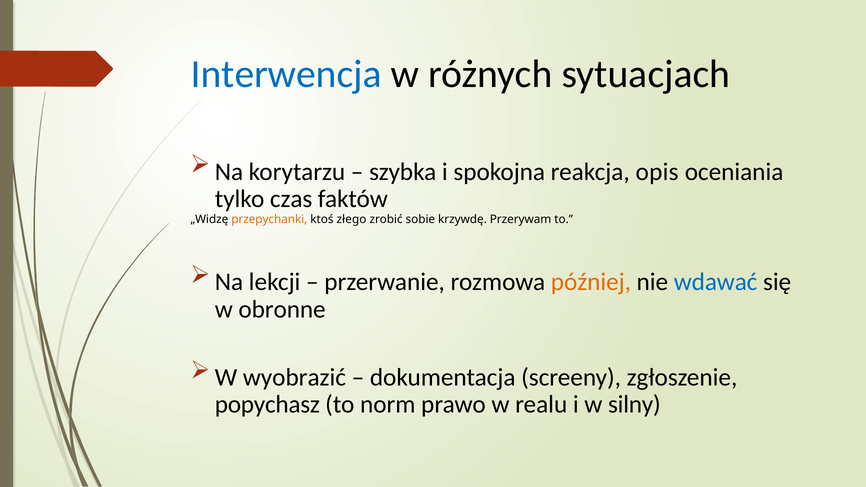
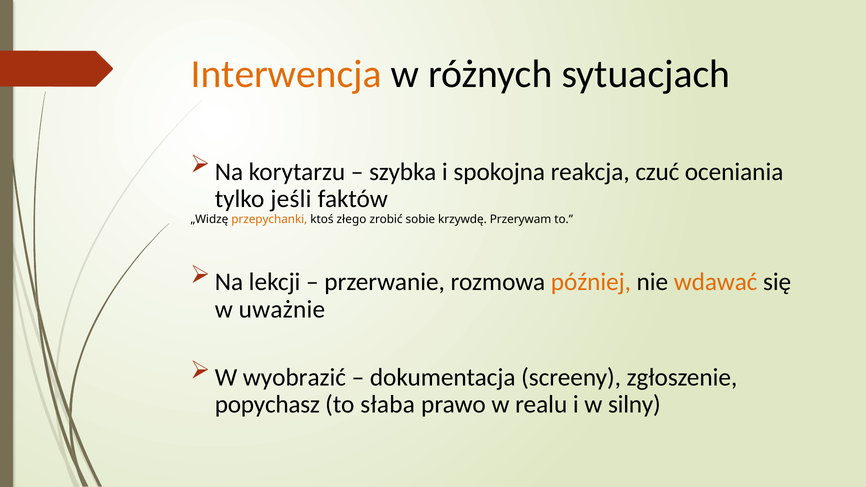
Interwencja colour: blue -> orange (286, 74)
opis: opis -> czuć (657, 172)
czas: czas -> jeśli (291, 199)
wdawać colour: blue -> orange (716, 282)
obronne: obronne -> uważnie (282, 309)
norm: norm -> słaba (388, 405)
